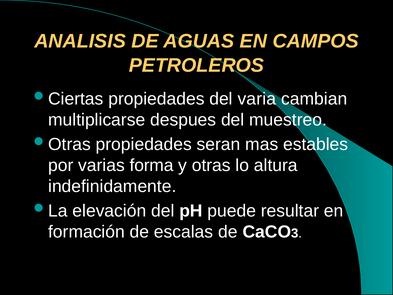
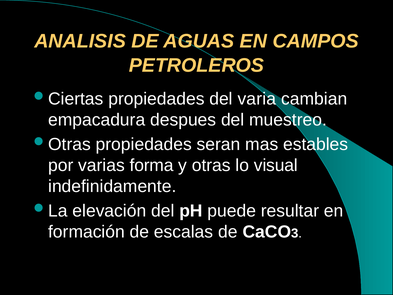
multiplicarse: multiplicarse -> empacadura (97, 120)
altura: altura -> visual (276, 165)
